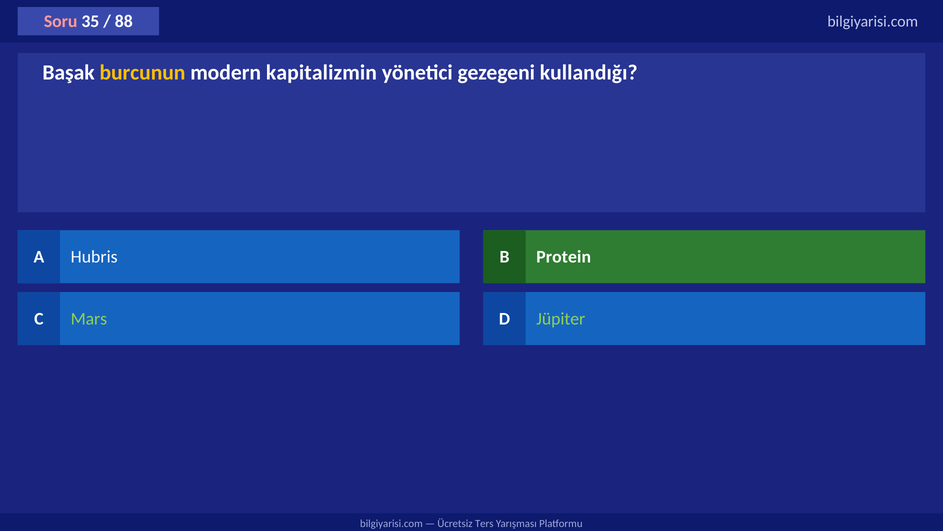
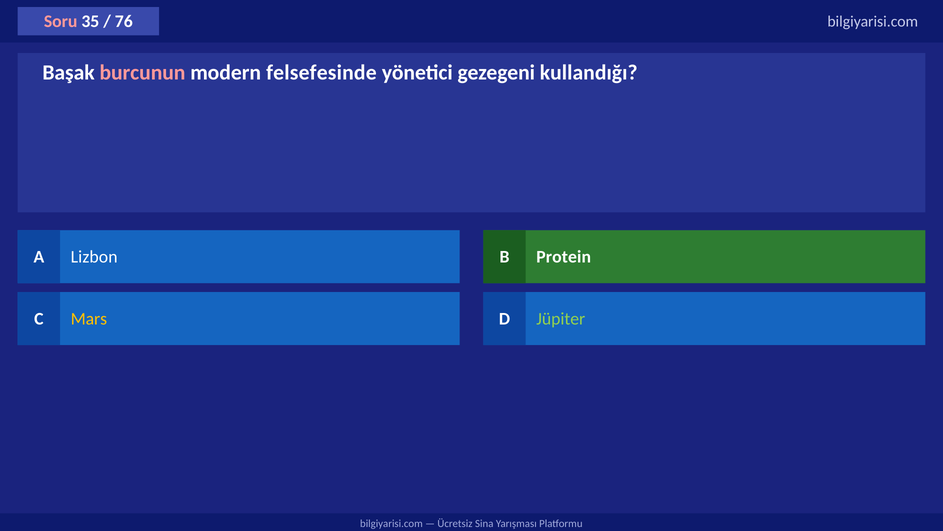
88: 88 -> 76 (124, 22)
burcunun colour: yellow -> pink (142, 73)
kapitalizmin: kapitalizmin -> felsefesinde (321, 73)
Hubris: Hubris -> Lizbon (94, 257)
Mars colour: light green -> yellow (89, 318)
Ters: Ters -> Sina (484, 523)
